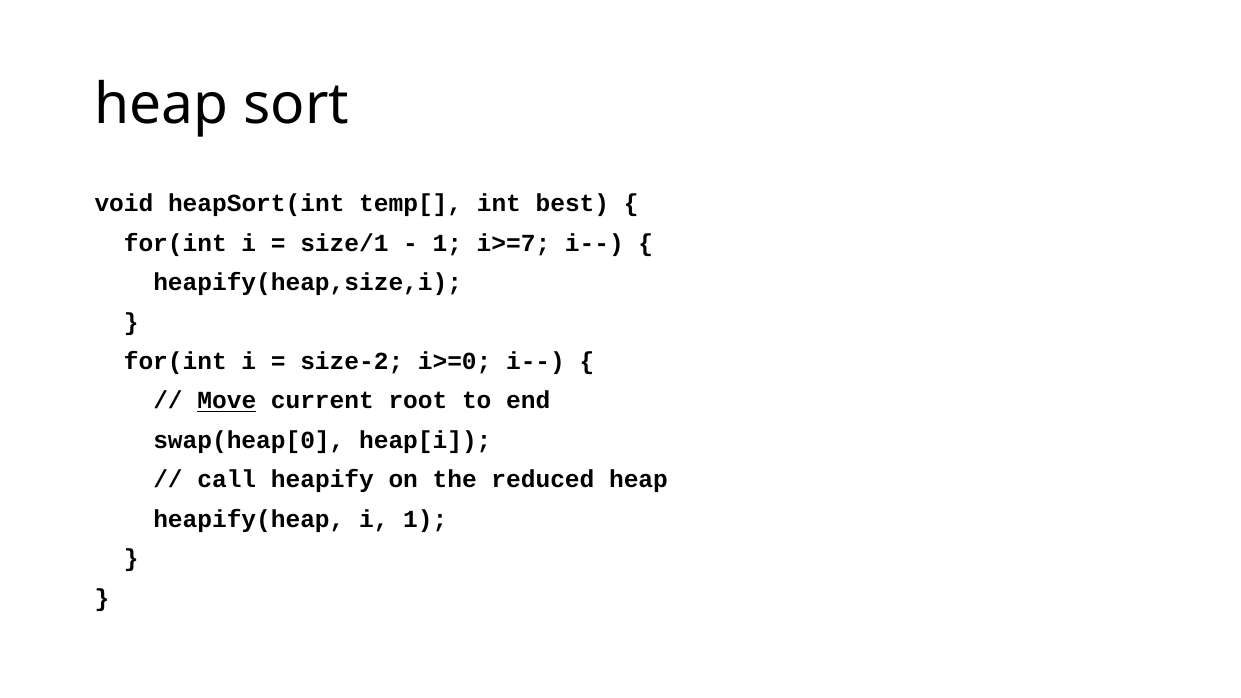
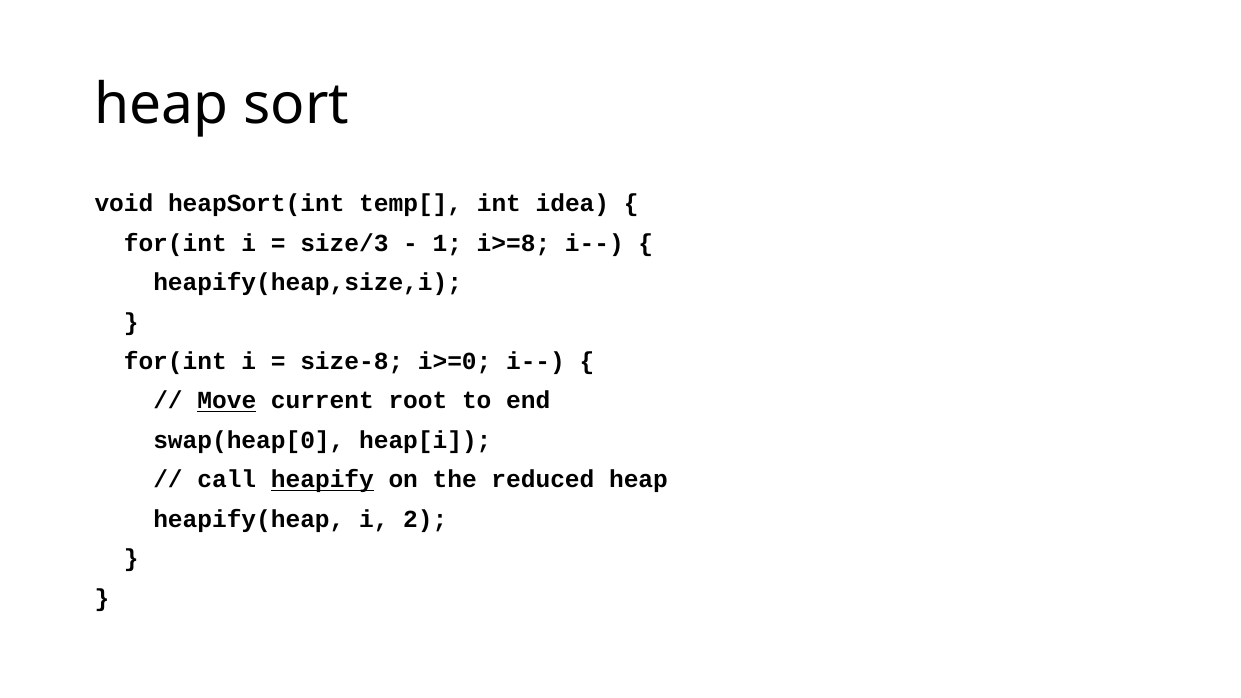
best: best -> idea (572, 204)
size/1: size/1 -> size/3 (344, 243)
i>=7: i>=7 -> i>=8 (513, 243)
size-2: size-2 -> size-8 (352, 361)
heapify underline: none -> present (322, 480)
i 1: 1 -> 2 (425, 519)
